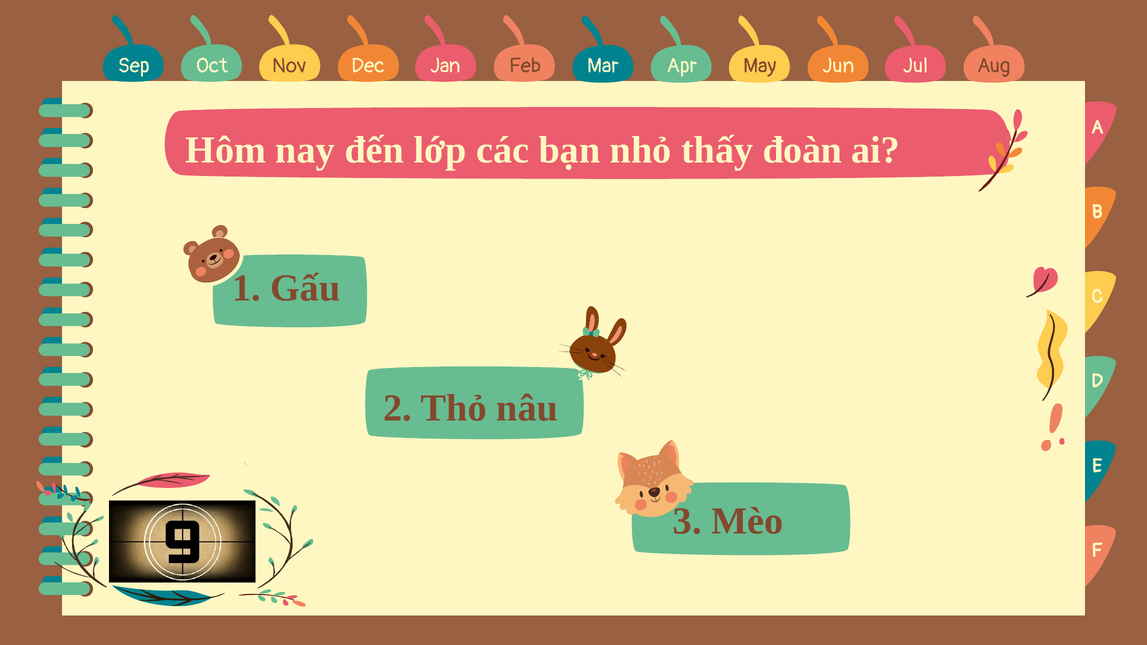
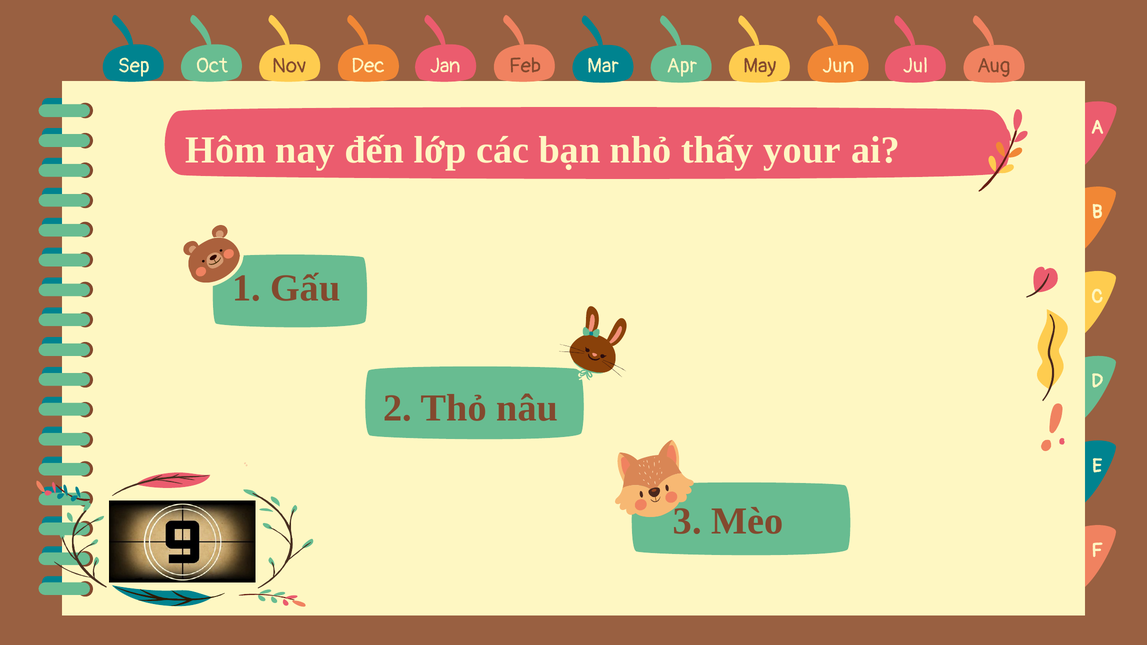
thấy đoàn: đoàn -> your (802, 150)
